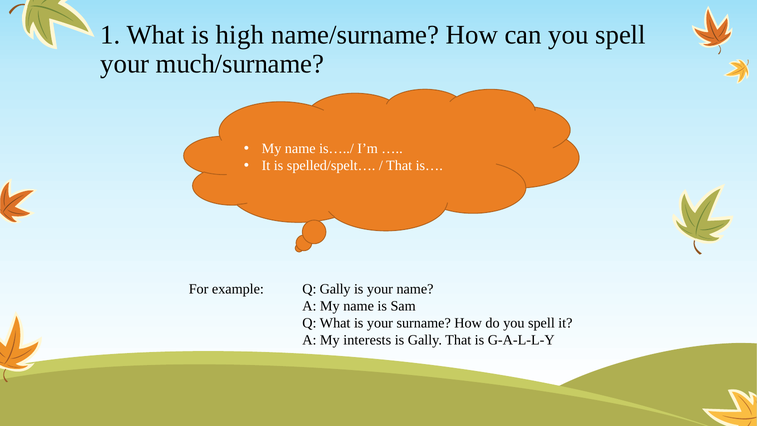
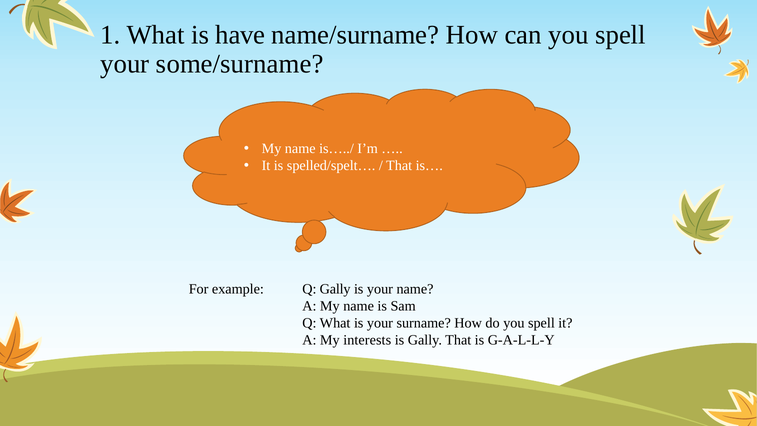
high: high -> have (240, 35)
much/surname: much/surname -> some/surname (240, 64)
